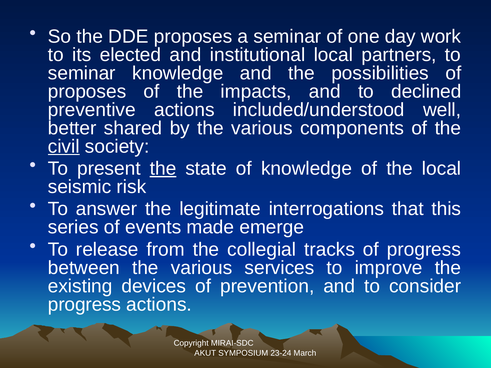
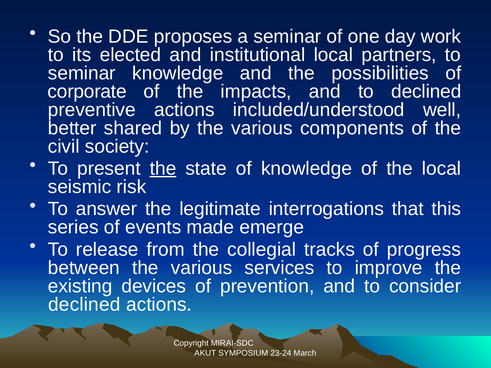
proposes: proposes -> corporate (87, 91)
civil underline: present -> none (64, 146)
progress: progress -> declined (84, 305)
